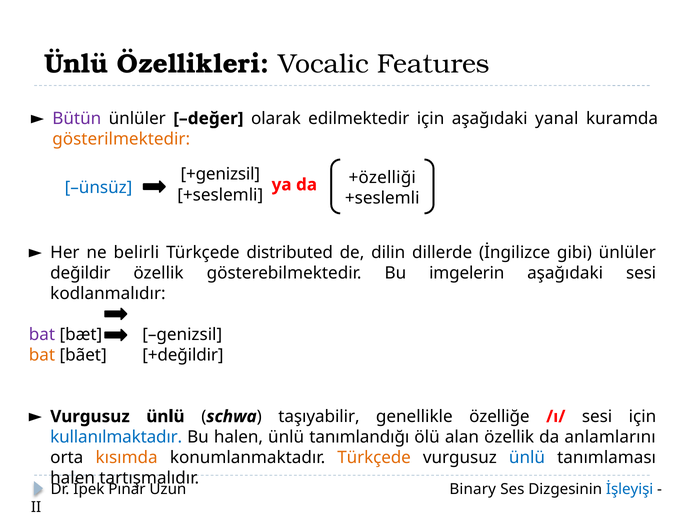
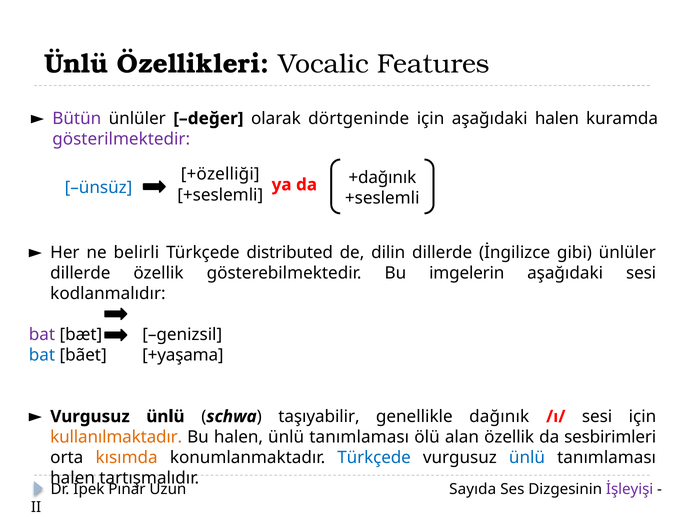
edilmektedir: edilmektedir -> dörtgeninde (359, 119)
aşağıdaki yanal: yanal -> halen (557, 119)
gösterilmektedir colour: orange -> purple (121, 139)
+genizsil: +genizsil -> +özelliği (220, 174)
+özelliği: +özelliği -> +dağınık (382, 177)
değildir: değildir -> dillerde (80, 273)
bat colour: orange -> blue (42, 355)
+değildir: +değildir -> +yaşama (183, 355)
özelliğe: özelliğe -> dağınık (499, 417)
kullanılmaktadır colour: blue -> orange (116, 437)
tanımlandığı: tanımlandığı -> tanımlaması (359, 437)
anlamlarını: anlamlarını -> sesbirimleri (610, 437)
Türkçede colour: orange -> blue (374, 458)
Binary: Binary -> Sayıda (473, 489)
İşleyişi colour: blue -> purple (630, 489)
